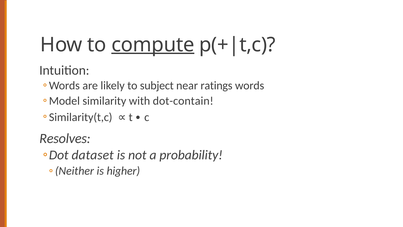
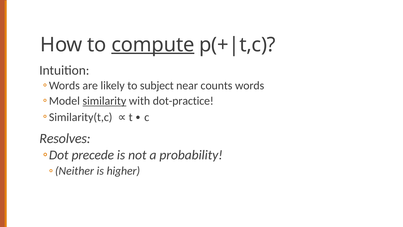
ratings: ratings -> counts (216, 85)
similarity underline: none -> present (104, 101)
dot-contain: dot-contain -> dot-practice (183, 101)
dataset: dataset -> precede (93, 155)
